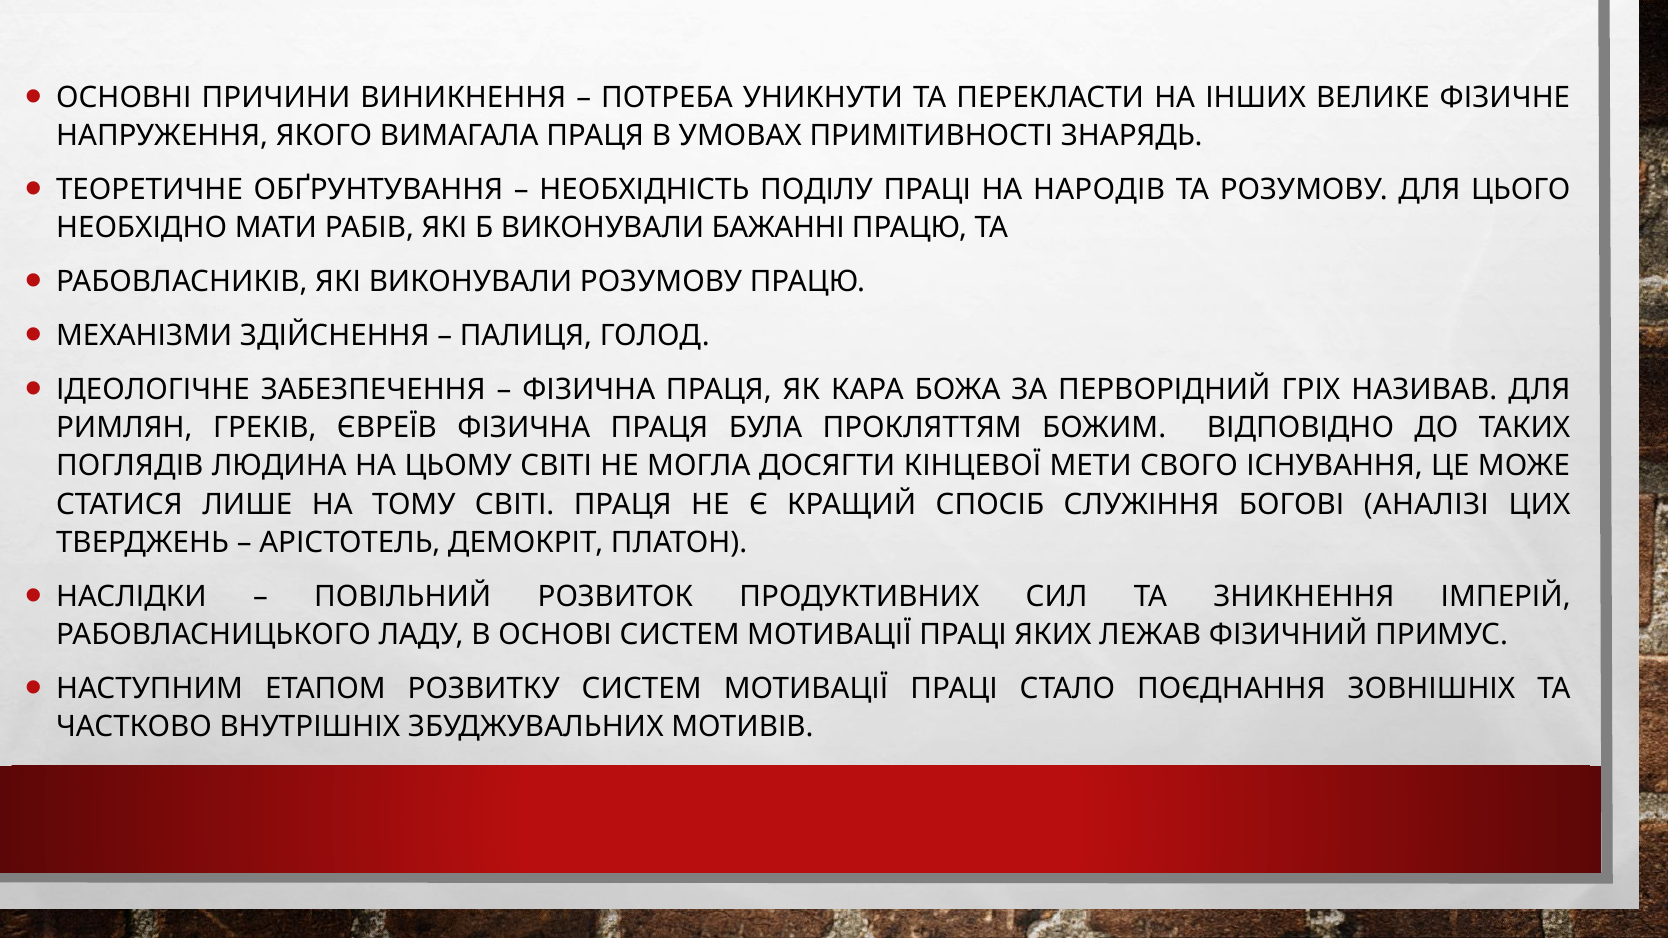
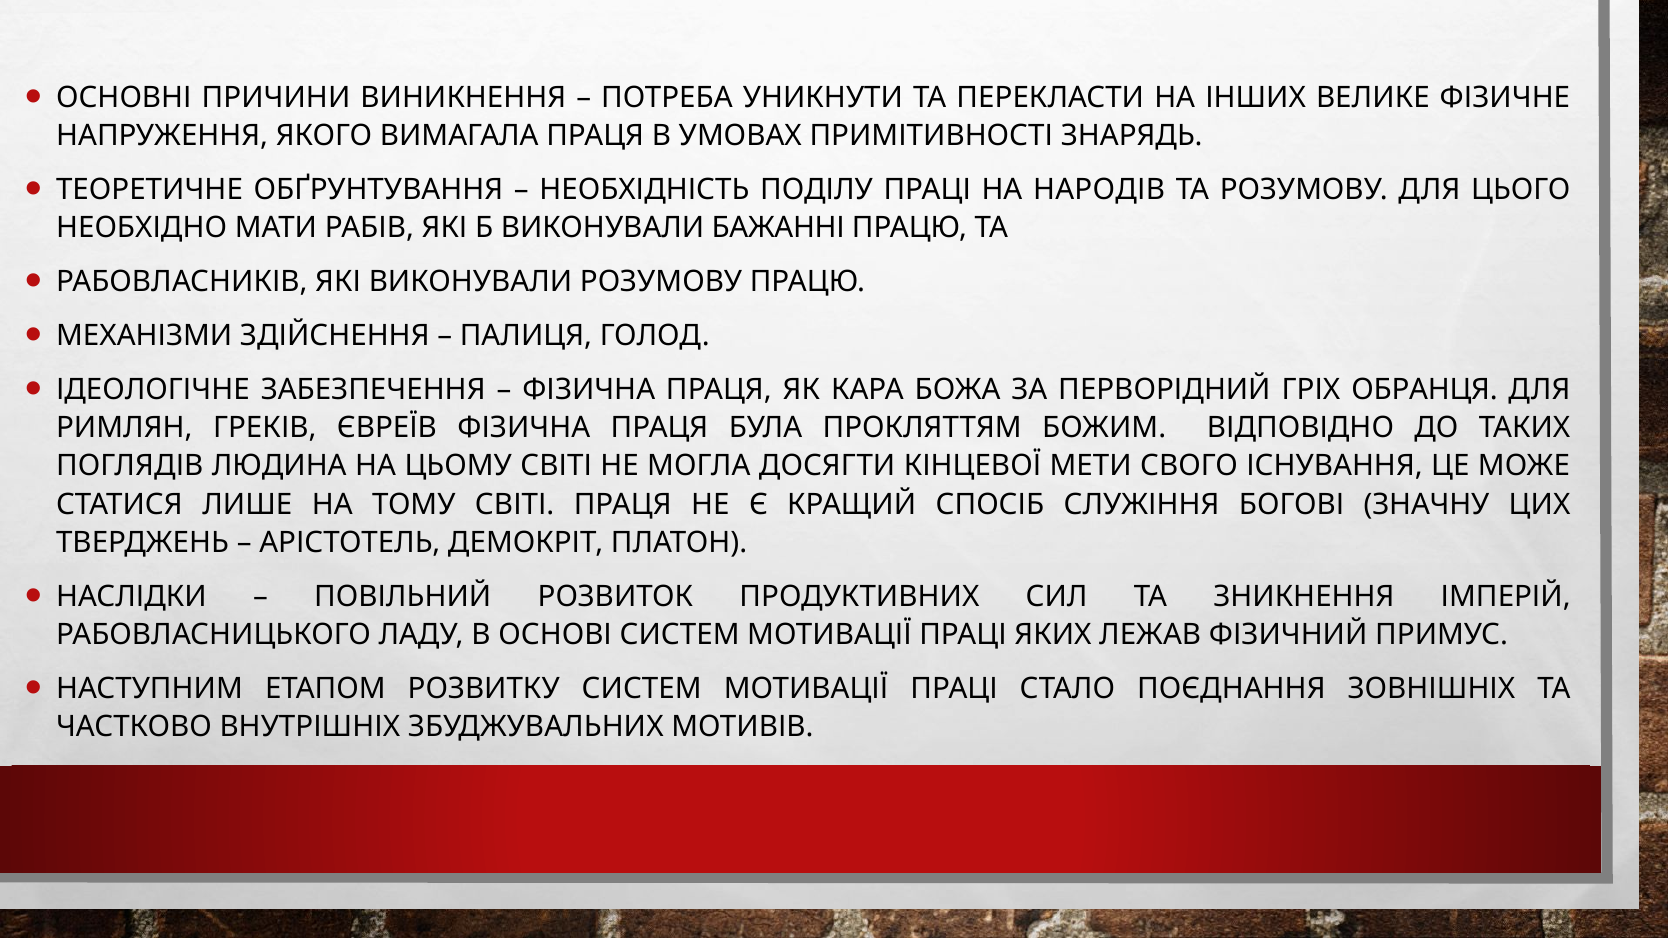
НАЗИВАВ: НАЗИВАВ -> ОБРАНЦЯ (1425, 390)
АНАЛІЗІ: АНАЛІЗІ -> ЗНАЧНУ (1427, 505)
